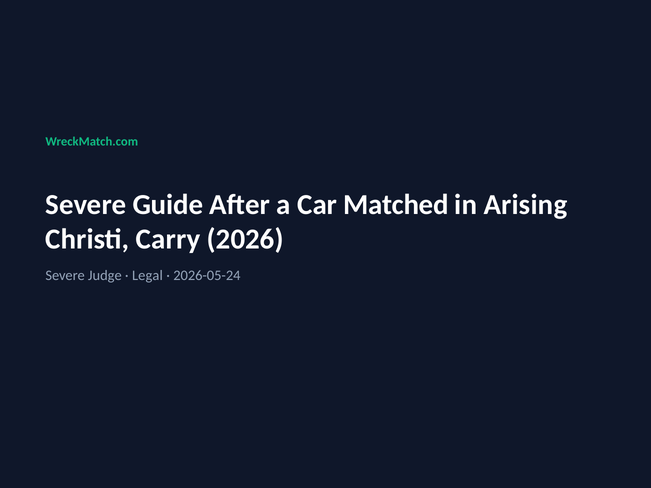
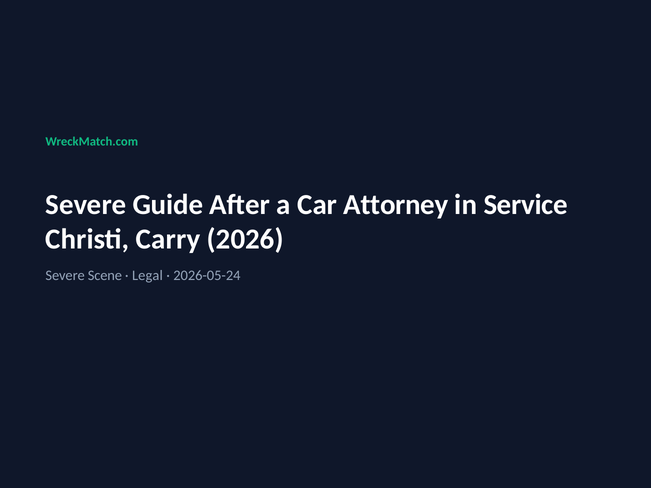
Matched: Matched -> Attorney (396, 205)
Arising: Arising -> Service (526, 205)
Judge: Judge -> Scene (105, 275)
